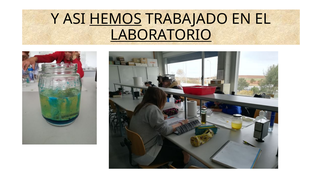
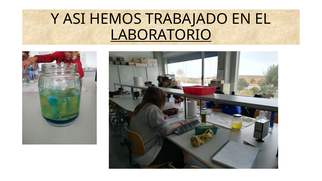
HEMOS underline: present -> none (116, 19)
